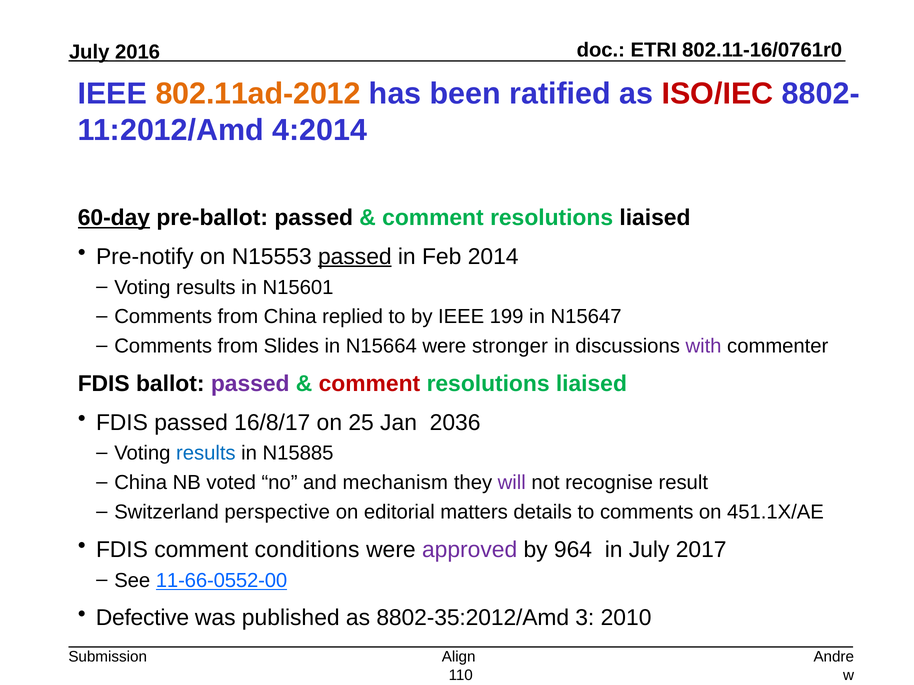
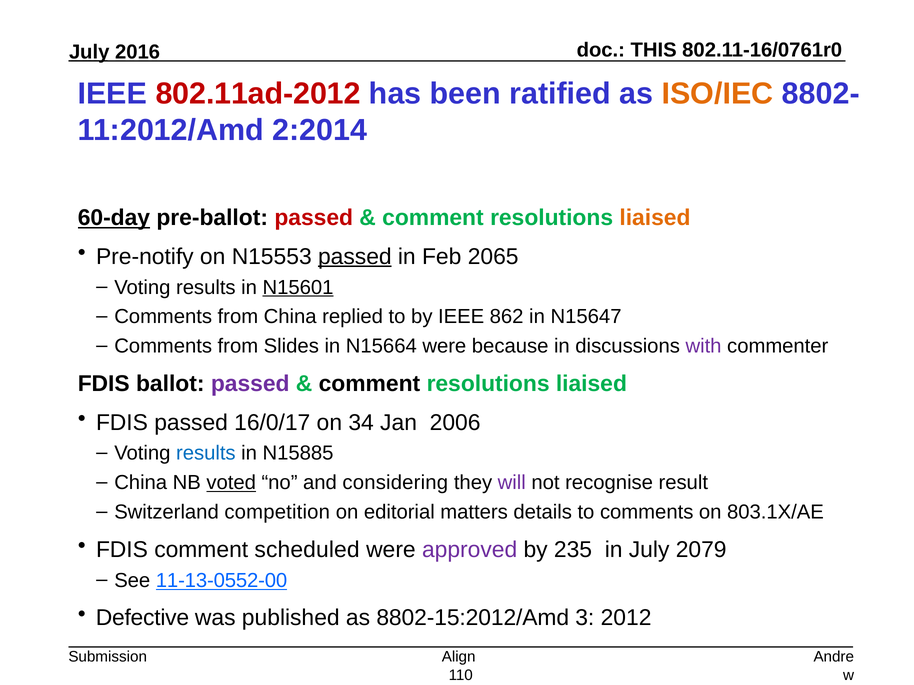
ETRI: ETRI -> THIS (654, 50)
802.11ad-2012 colour: orange -> red (258, 94)
ISO/IEC colour: red -> orange (718, 94)
4:2014: 4:2014 -> 2:2014 (320, 130)
passed colour: black -> red (314, 218)
liaised colour: black -> orange (655, 218)
2014: 2014 -> 2065 (493, 257)
N15601 underline: none -> present (298, 288)
199: 199 -> 862 (507, 317)
stronger: stronger -> because (510, 346)
comment colour: red -> black (369, 384)
16/8/17: 16/8/17 -> 16/0/17 (272, 423)
25: 25 -> 34 (361, 423)
2036: 2036 -> 2006 (455, 423)
voted underline: none -> present (231, 483)
mechanism: mechanism -> considering (395, 483)
perspective: perspective -> competition (277, 512)
451.1X/AE: 451.1X/AE -> 803.1X/AE (775, 512)
conditions: conditions -> scheduled (307, 550)
964: 964 -> 235 (573, 550)
2017: 2017 -> 2079 (701, 550)
11-66-0552-00: 11-66-0552-00 -> 11-13-0552-00 (222, 581)
8802-35:2012/Amd: 8802-35:2012/Amd -> 8802-15:2012/Amd (473, 618)
2010: 2010 -> 2012 (626, 618)
